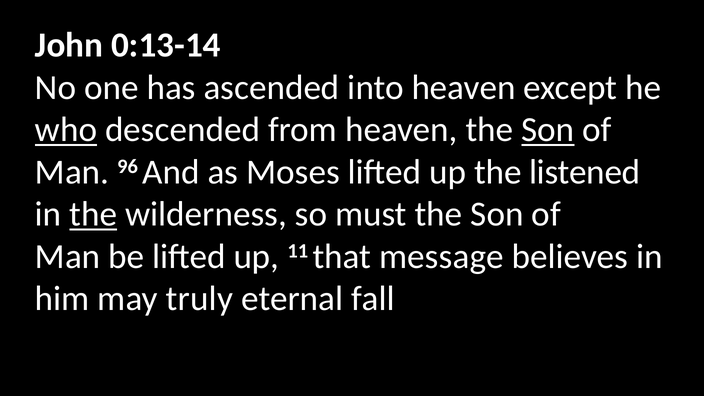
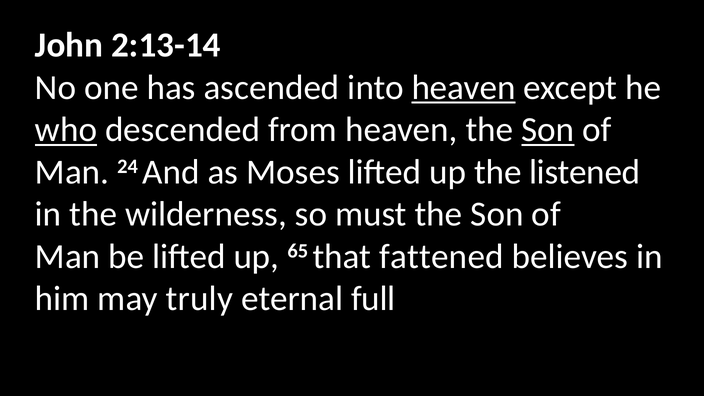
0:13-14: 0:13-14 -> 2:13-14 (166, 45)
heaven underline: none -> present (464, 88)
96: 96 -> 24 (128, 166)
the underline: present -> none (93, 214)
11: 11 -> 65 (298, 251)
message: message -> fattened (441, 256)
fall: fall -> full (373, 299)
